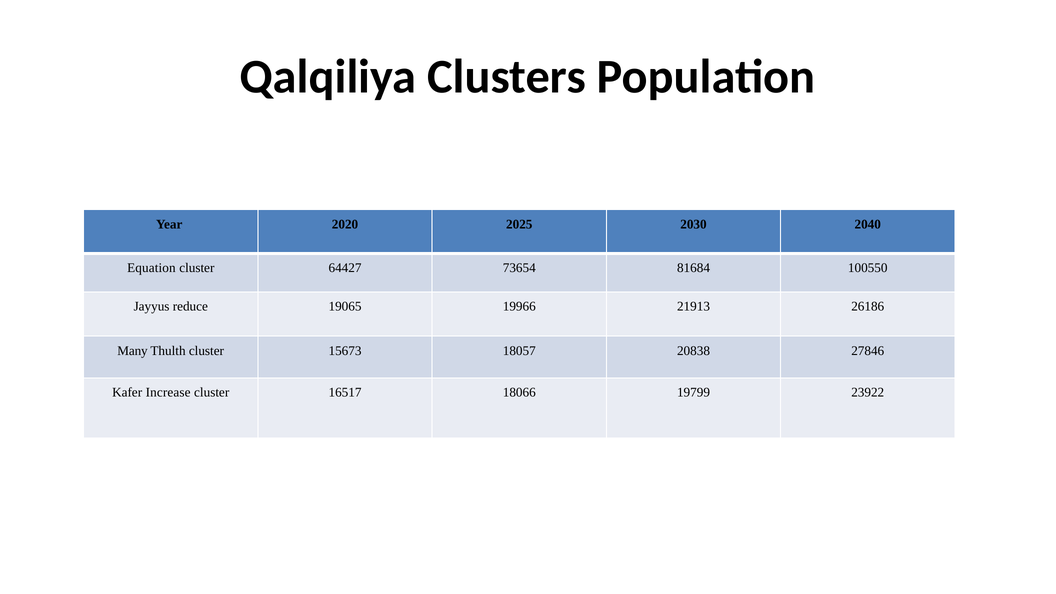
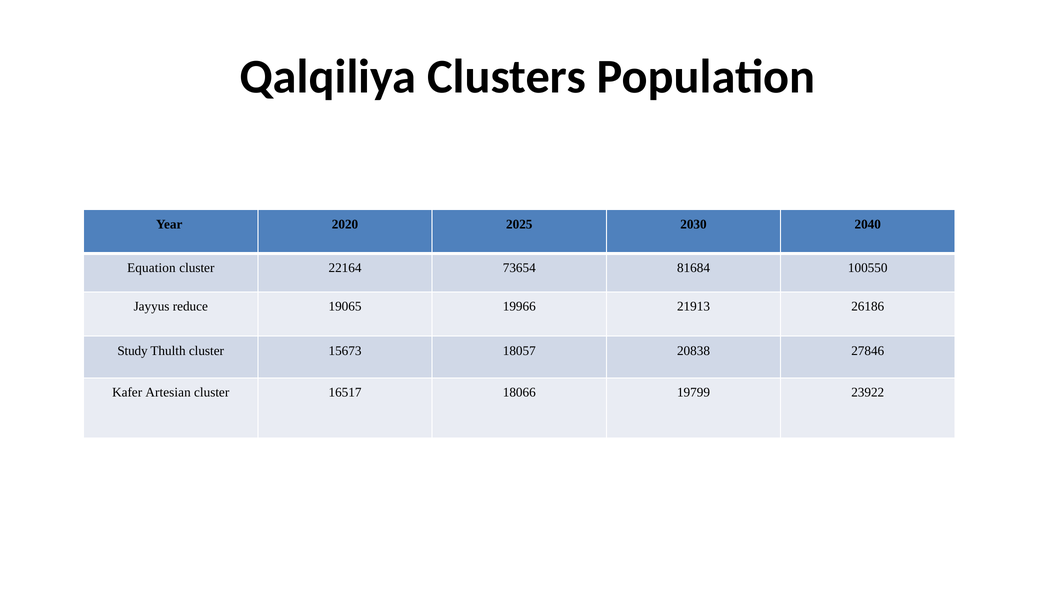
64427: 64427 -> 22164 (345, 268)
Many: Many -> Study (133, 351)
Increase: Increase -> Artesian (168, 393)
